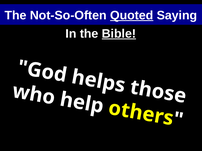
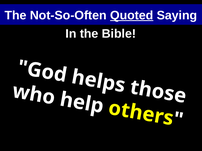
Bible underline: present -> none (119, 34)
